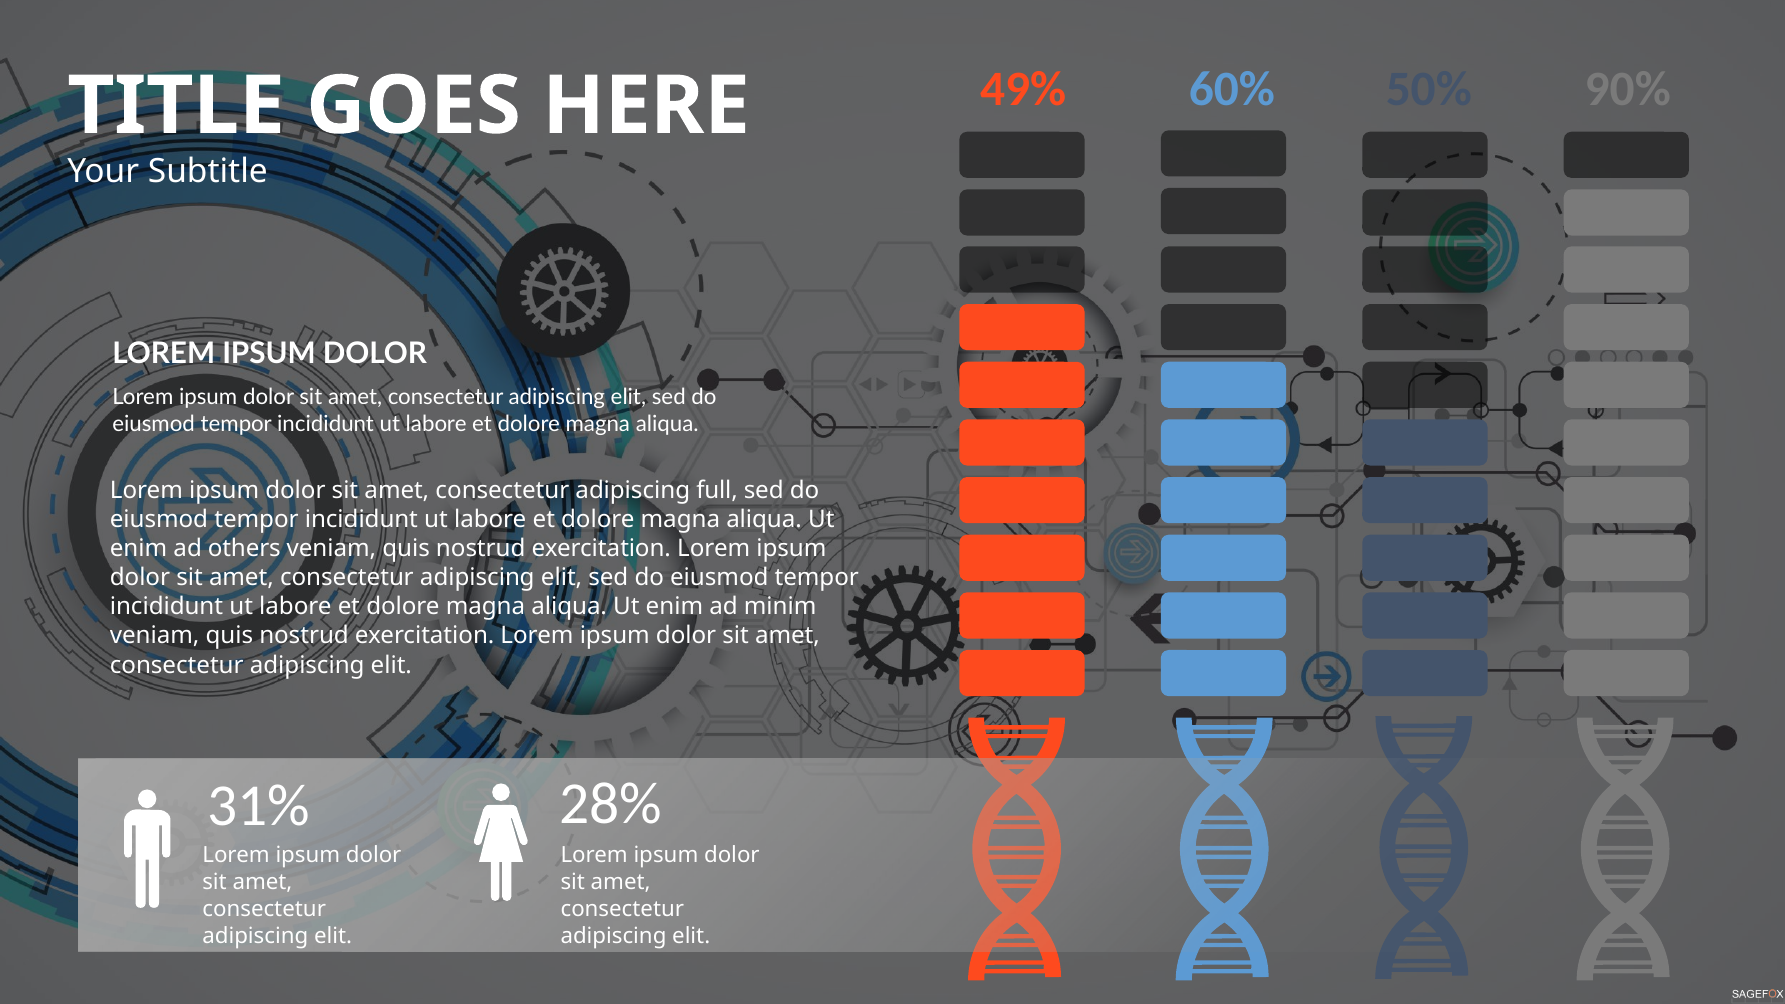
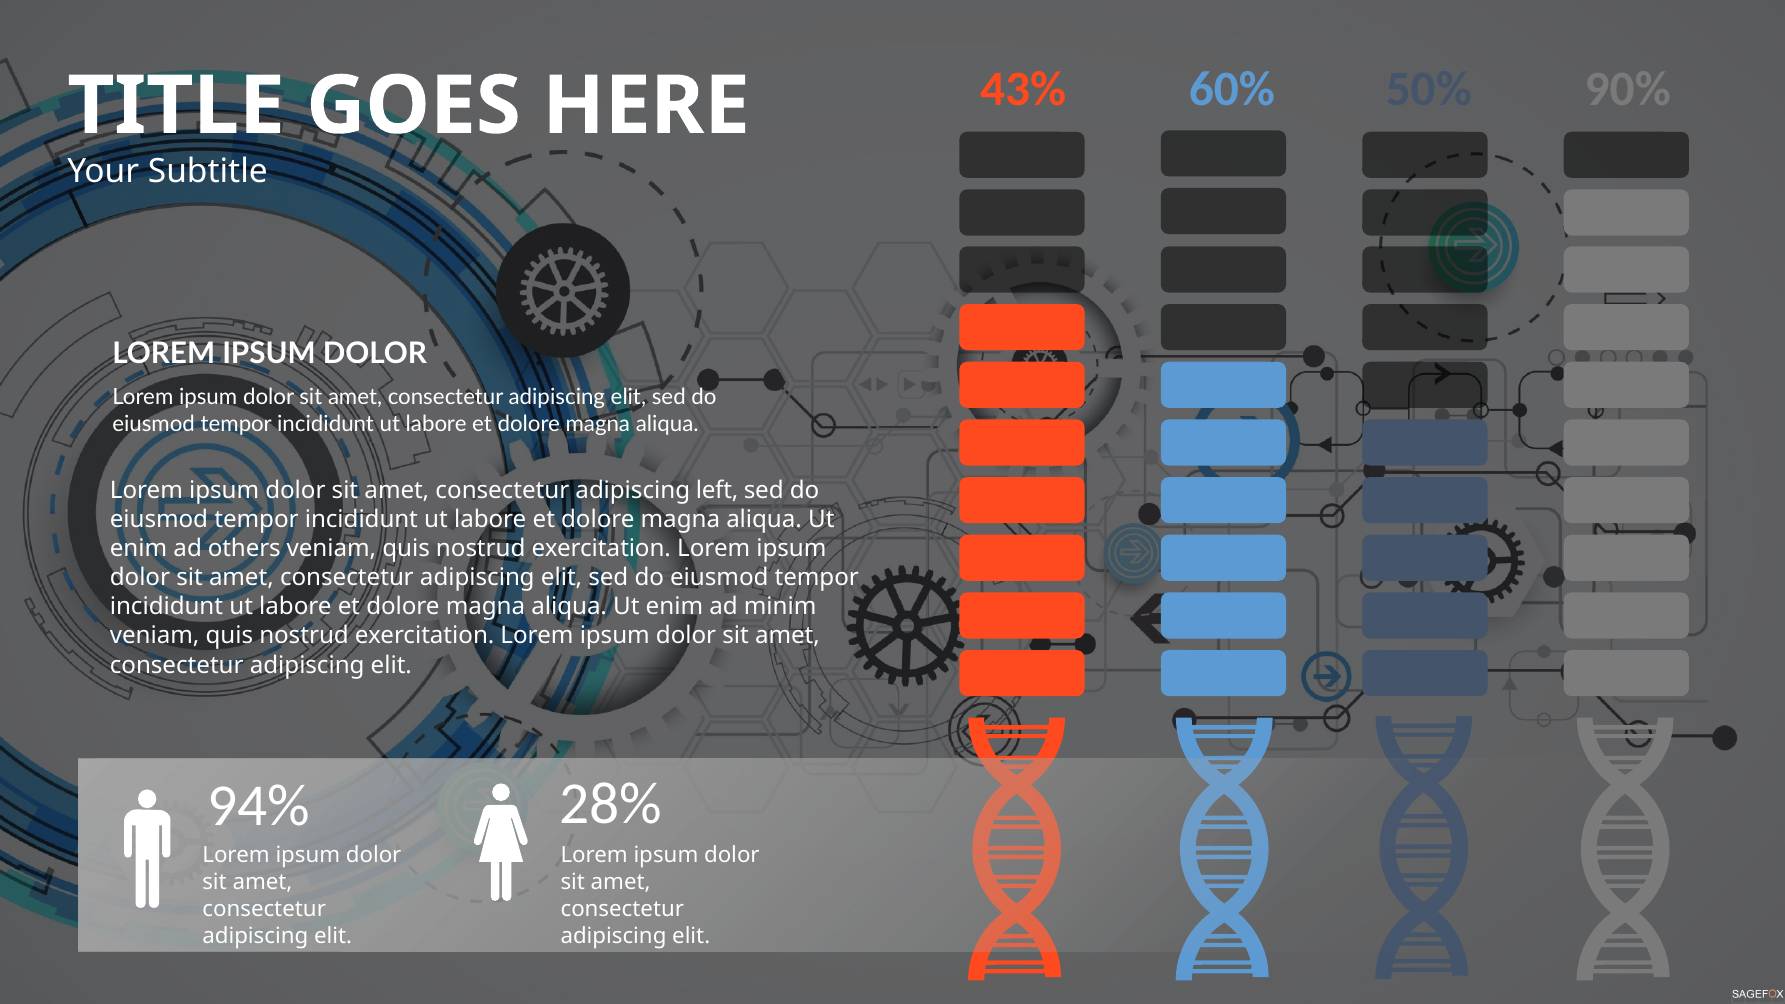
49%: 49% -> 43% (1023, 90)
full: full -> left (717, 491)
31%: 31% -> 94% (259, 805)
